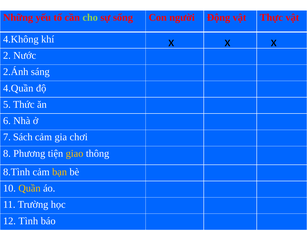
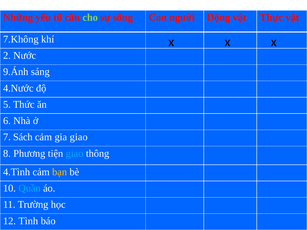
4.Không: 4.Không -> 7.Không (21, 39)
2.Ánh: 2.Ánh -> 9.Ánh (16, 72)
4.Quần: 4.Quần -> 4.Nước (18, 88)
gia chơi: chơi -> giao (79, 137)
giao colour: yellow -> light blue (75, 154)
8.Tình: 8.Tình -> 4.Tình (17, 172)
Quần colour: yellow -> light blue (29, 188)
